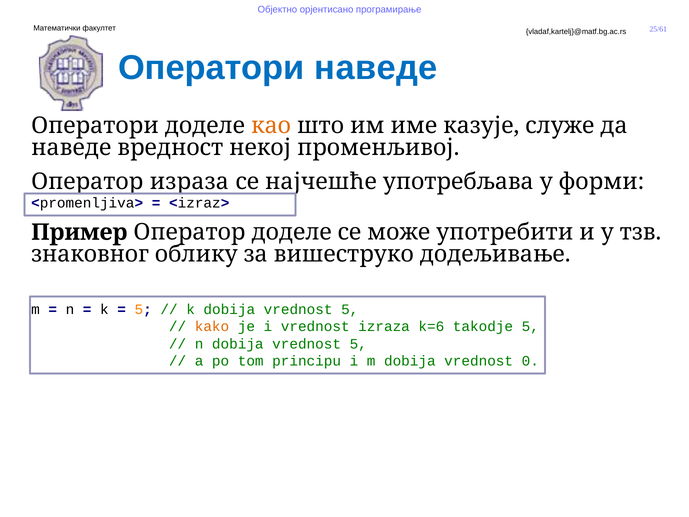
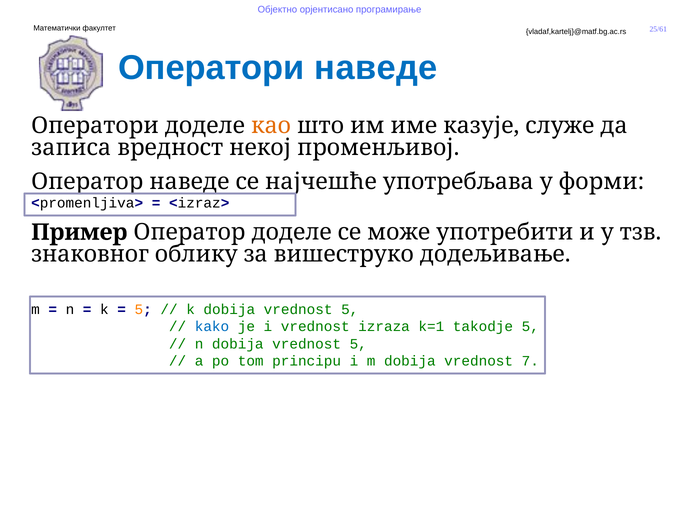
наведе: наведе -> записа (71, 148)
Оператор израза: израза -> наведе (189, 181)
kako colour: orange -> blue (212, 327)
k=6: k=6 -> k=1 (431, 327)
0: 0 -> 7 (530, 361)
